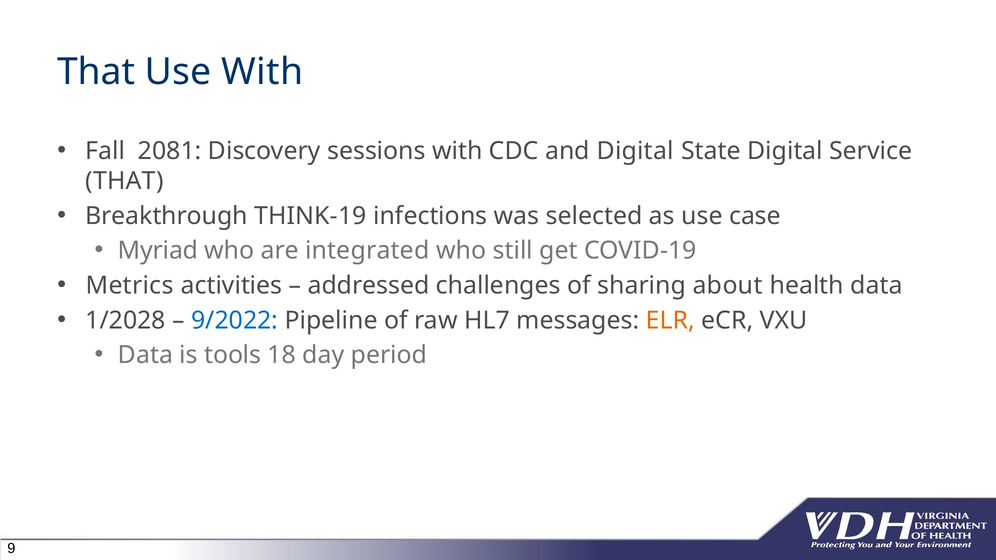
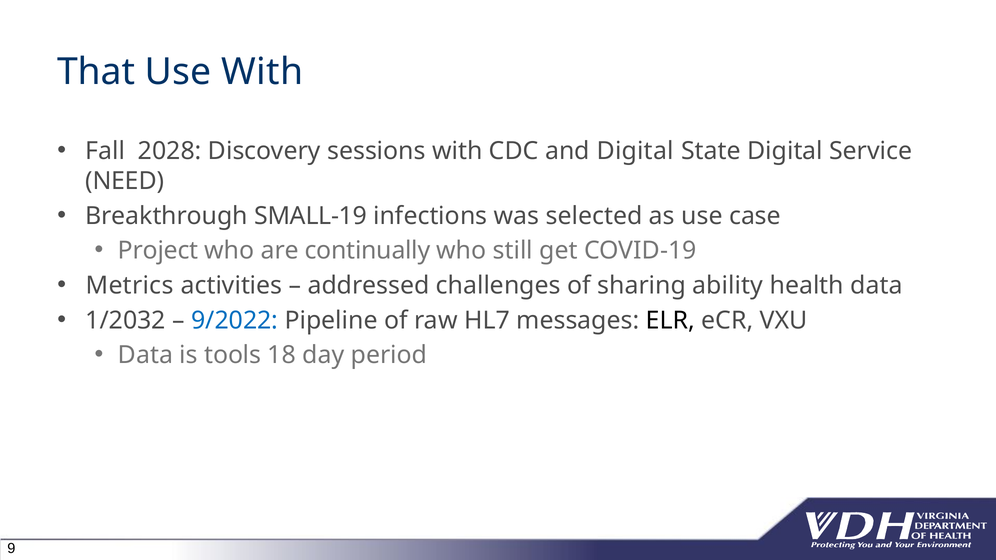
2081: 2081 -> 2028 (170, 151)
THAT: THAT -> NEED (125, 181)
THINK-19: THINK-19 -> SMALL-19 (311, 216)
Myriad: Myriad -> Project (158, 251)
integrated: integrated -> continually (368, 251)
about: about -> ability (728, 286)
1/2028: 1/2028 -> 1/2032 (126, 320)
ELR colour: orange -> black (670, 320)
